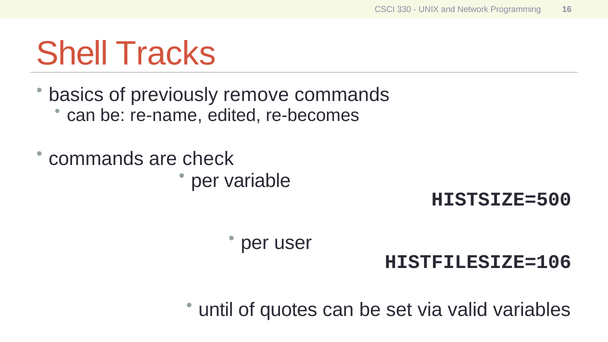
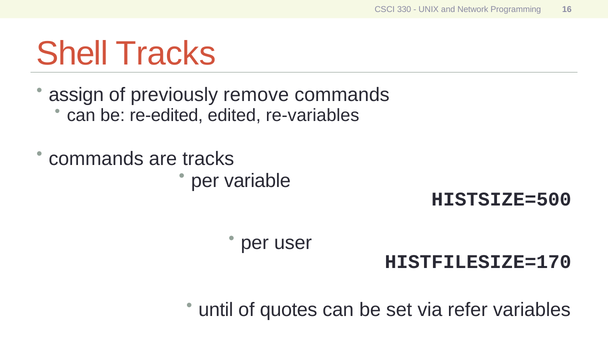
basics: basics -> assign (76, 95)
re-name: re-name -> re-edited (166, 116)
re-becomes: re-becomes -> re-variables (313, 116)
are check: check -> tracks (208, 159)
HISTFILESIZE=106: HISTFILESIZE=106 -> HISTFILESIZE=170 (478, 262)
valid: valid -> refer (468, 310)
